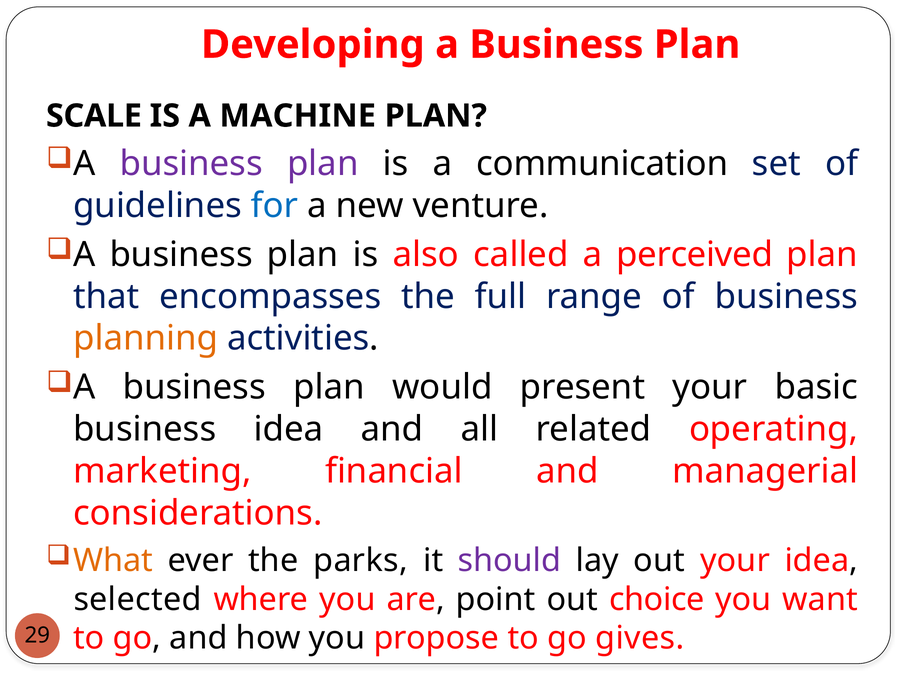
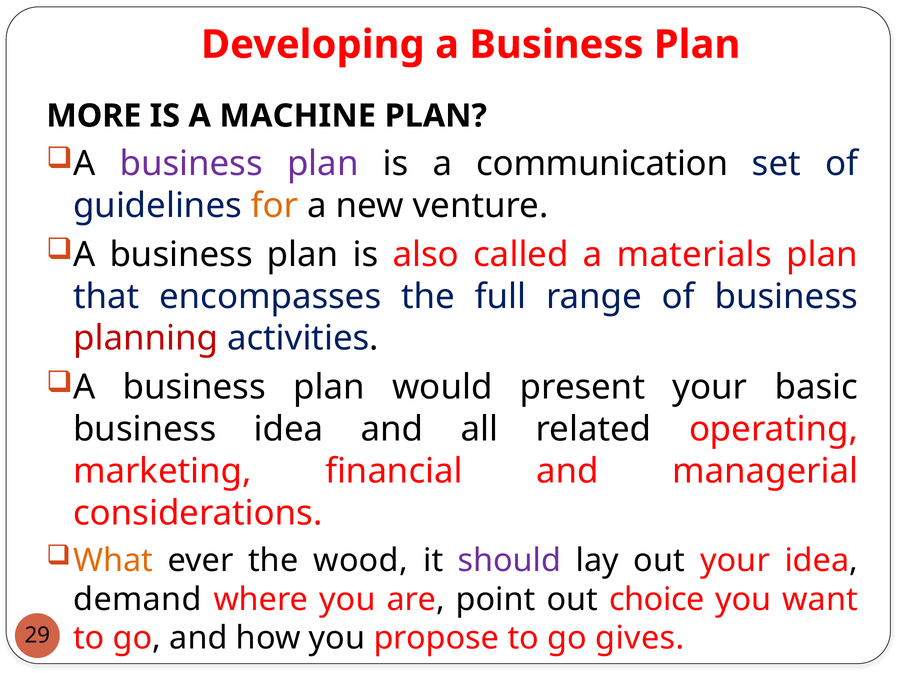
SCALE: SCALE -> MORE (94, 116)
for colour: blue -> orange (275, 205)
perceived: perceived -> materials (694, 255)
planning colour: orange -> red (146, 338)
parks: parks -> wood (361, 560)
selected: selected -> demand (138, 599)
